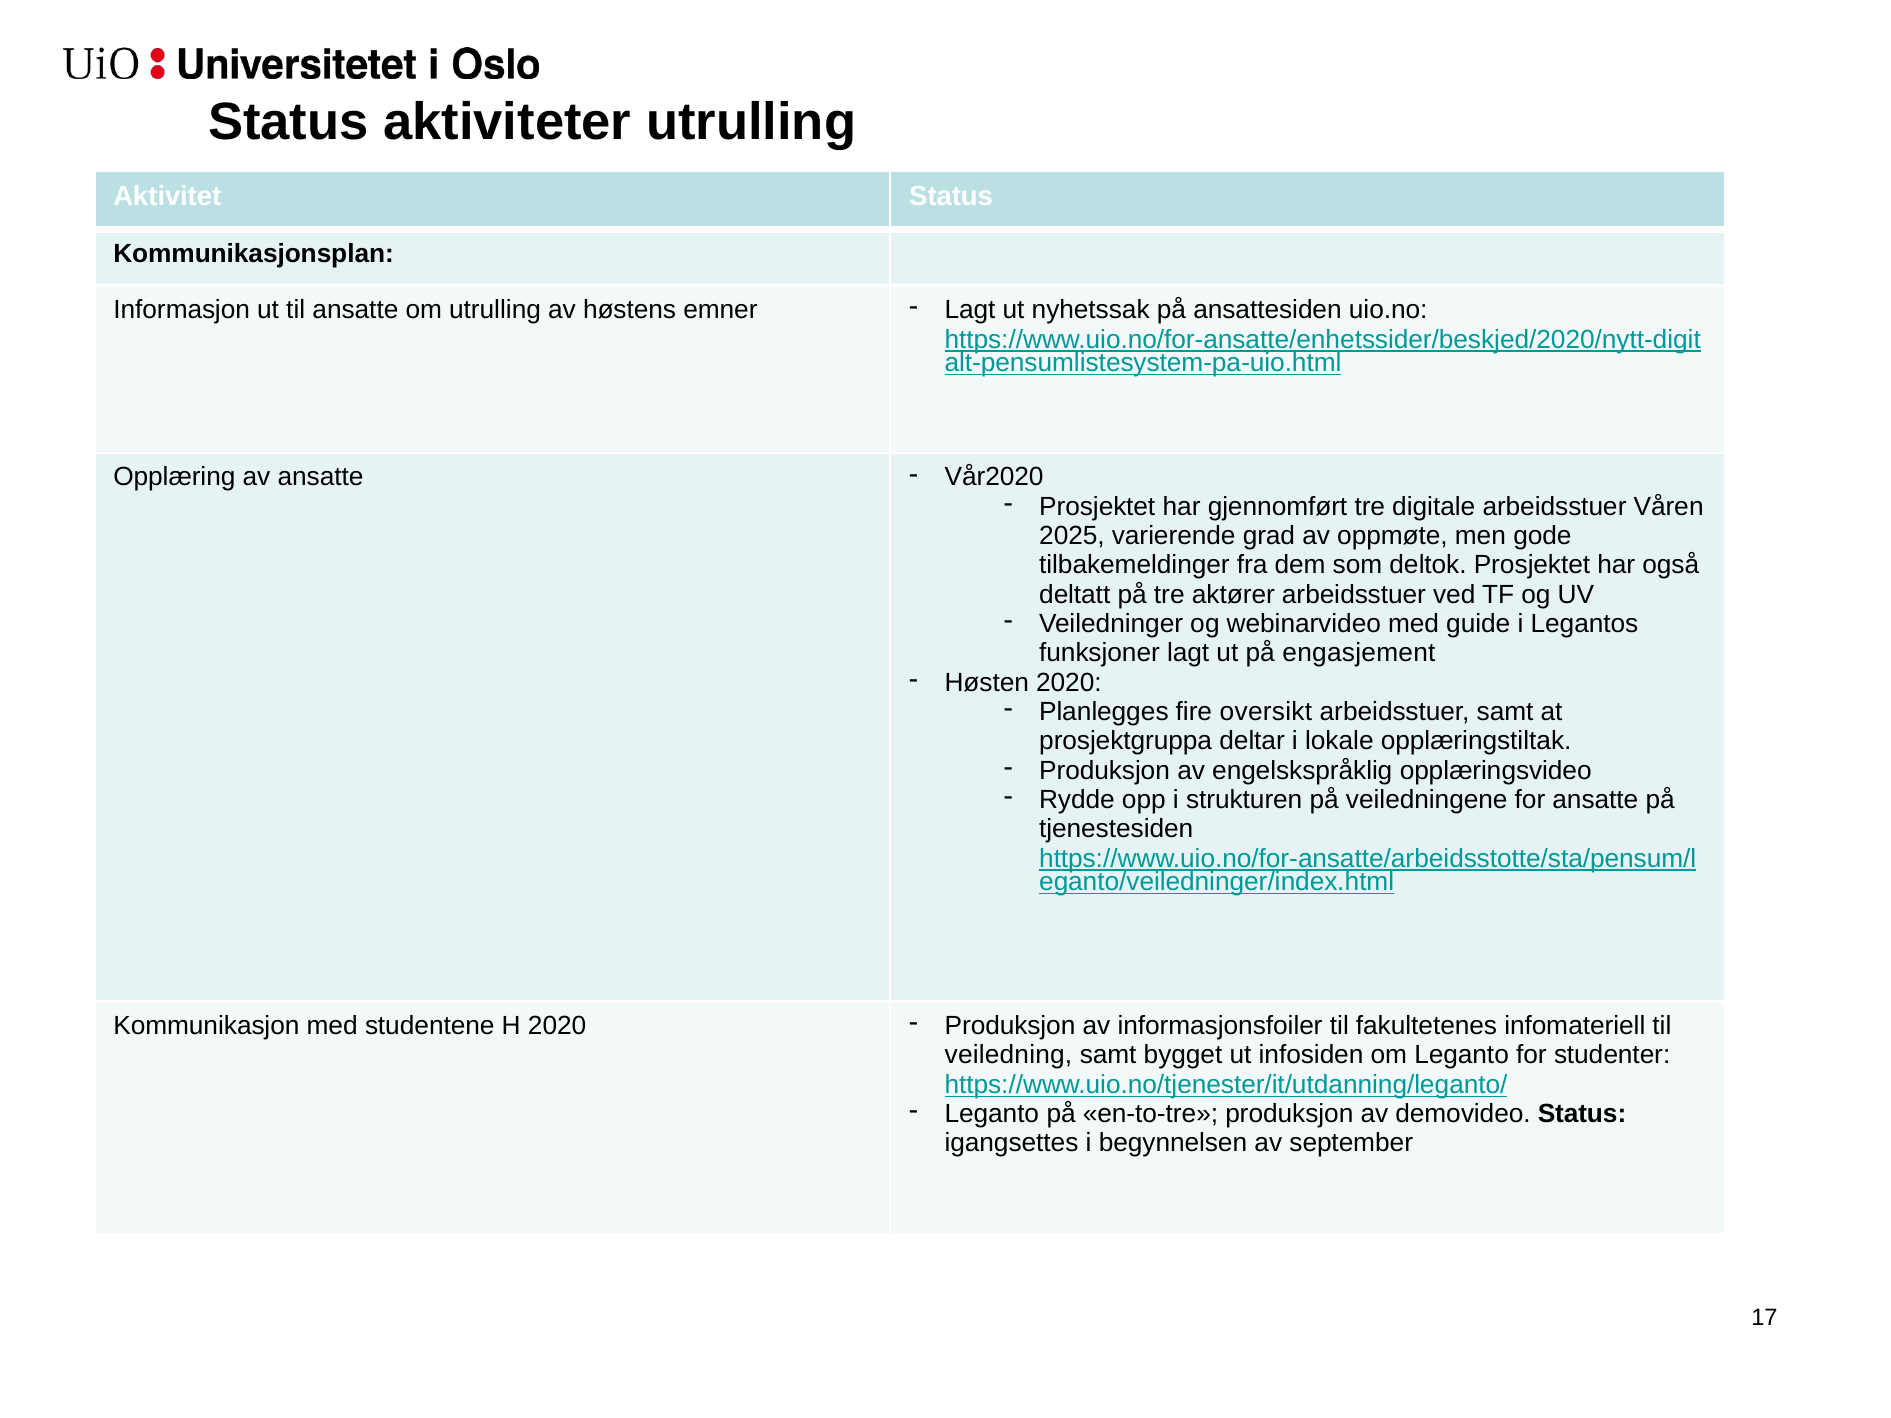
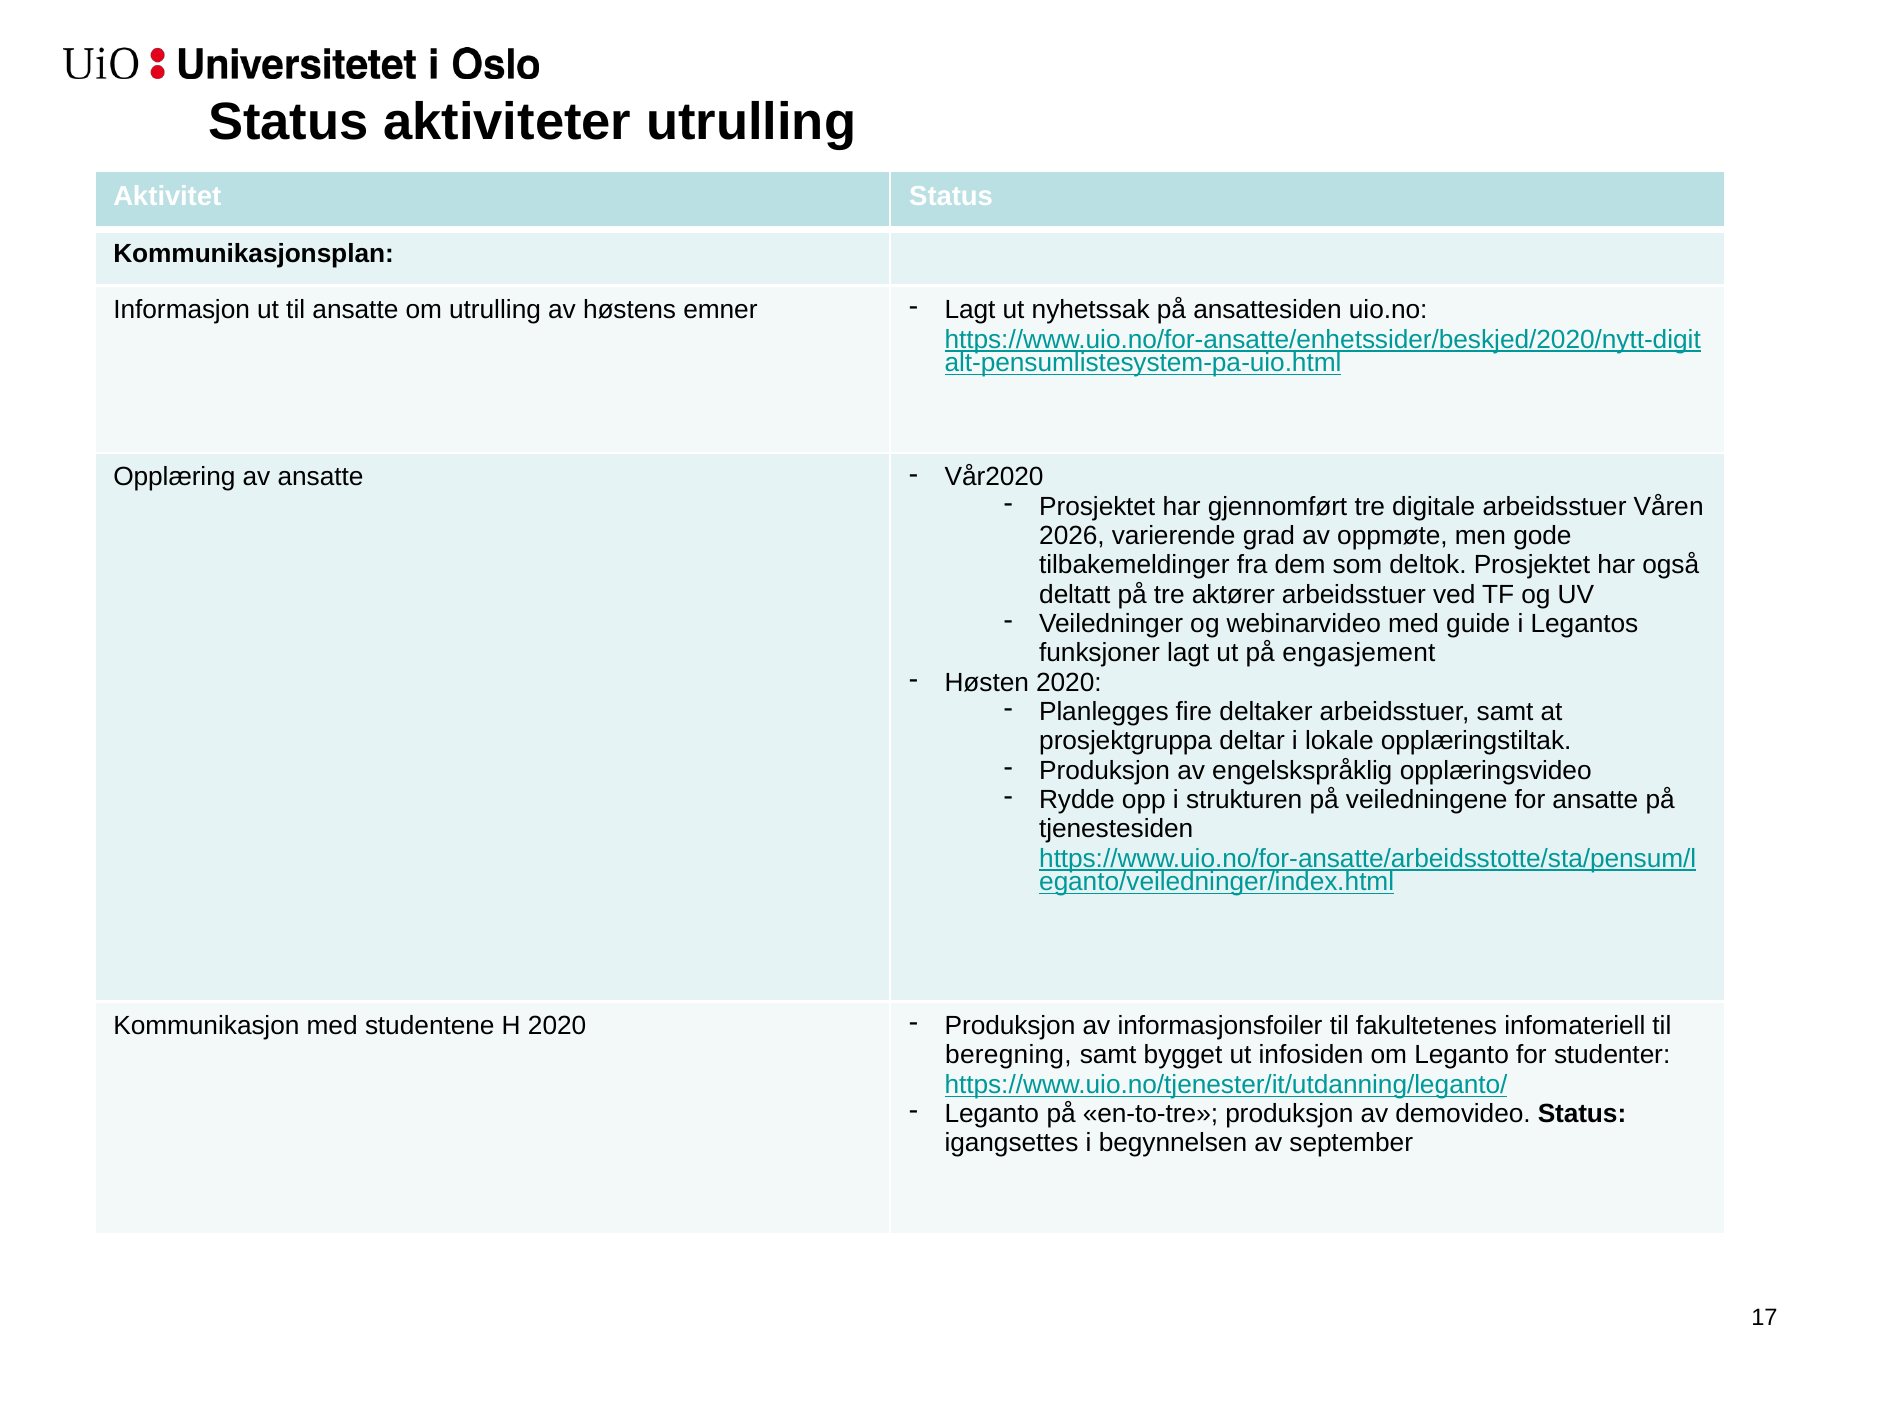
2025: 2025 -> 2026 (1072, 536)
oversikt: oversikt -> deltaker (1266, 712)
veiledning: veiledning -> beregning (1008, 1055)
